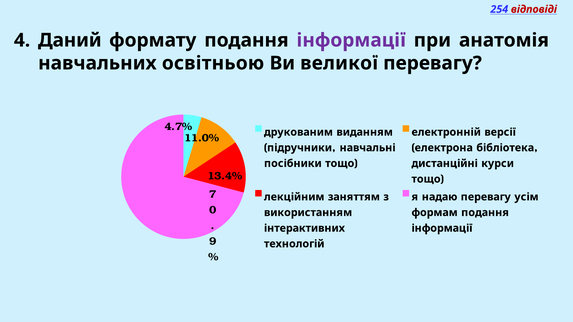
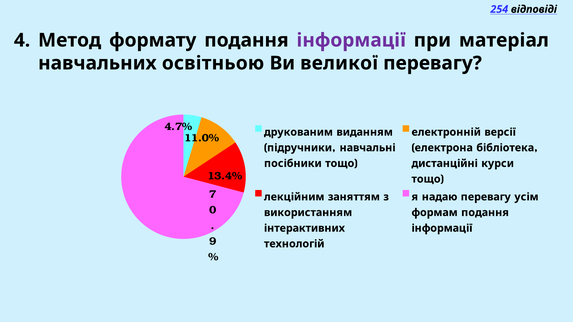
відповіді colour: red -> black (534, 9)
Даний: Даний -> Метод (70, 40)
анатомія: анатомія -> матеріал (504, 40)
